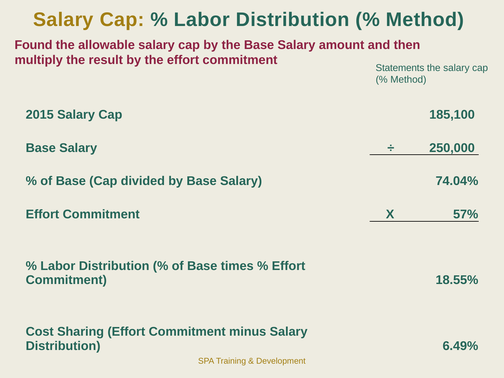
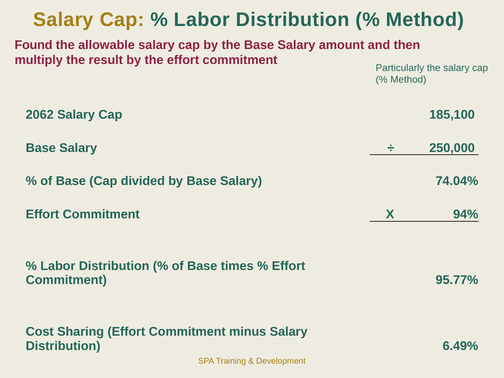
Statements: Statements -> Particularly (400, 68)
2015: 2015 -> 2062 (40, 115)
57%: 57% -> 94% (466, 214)
18.55%: 18.55% -> 95.77% (457, 280)
